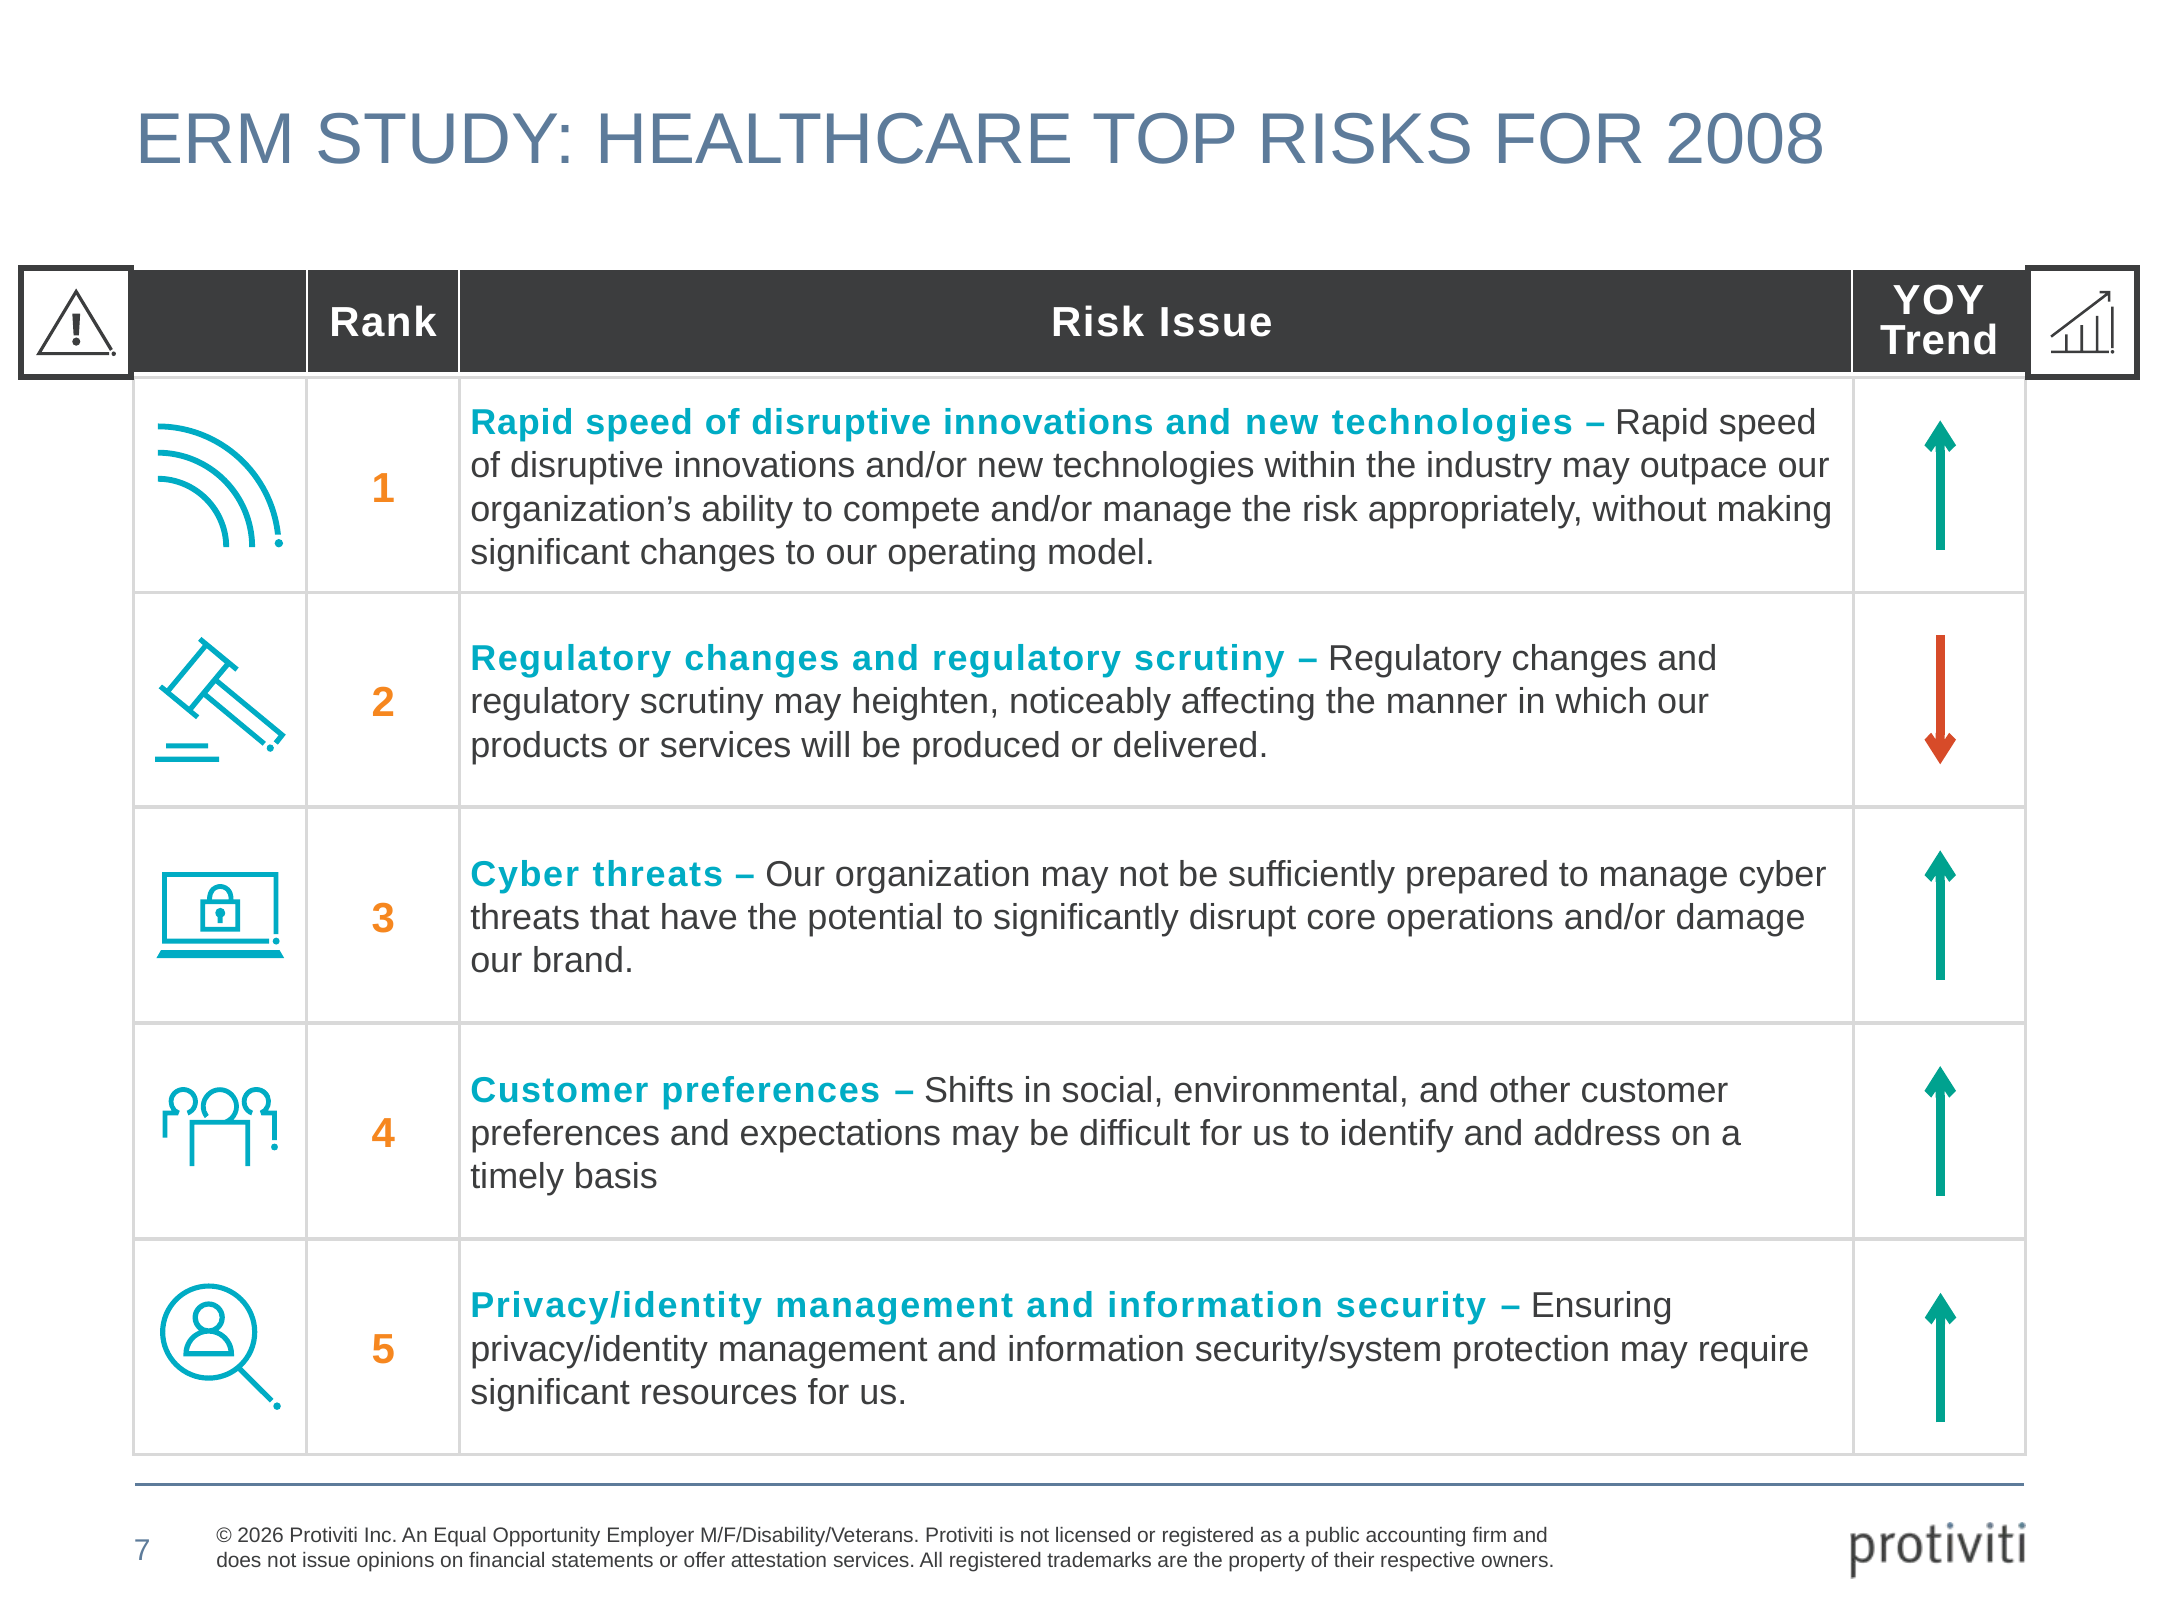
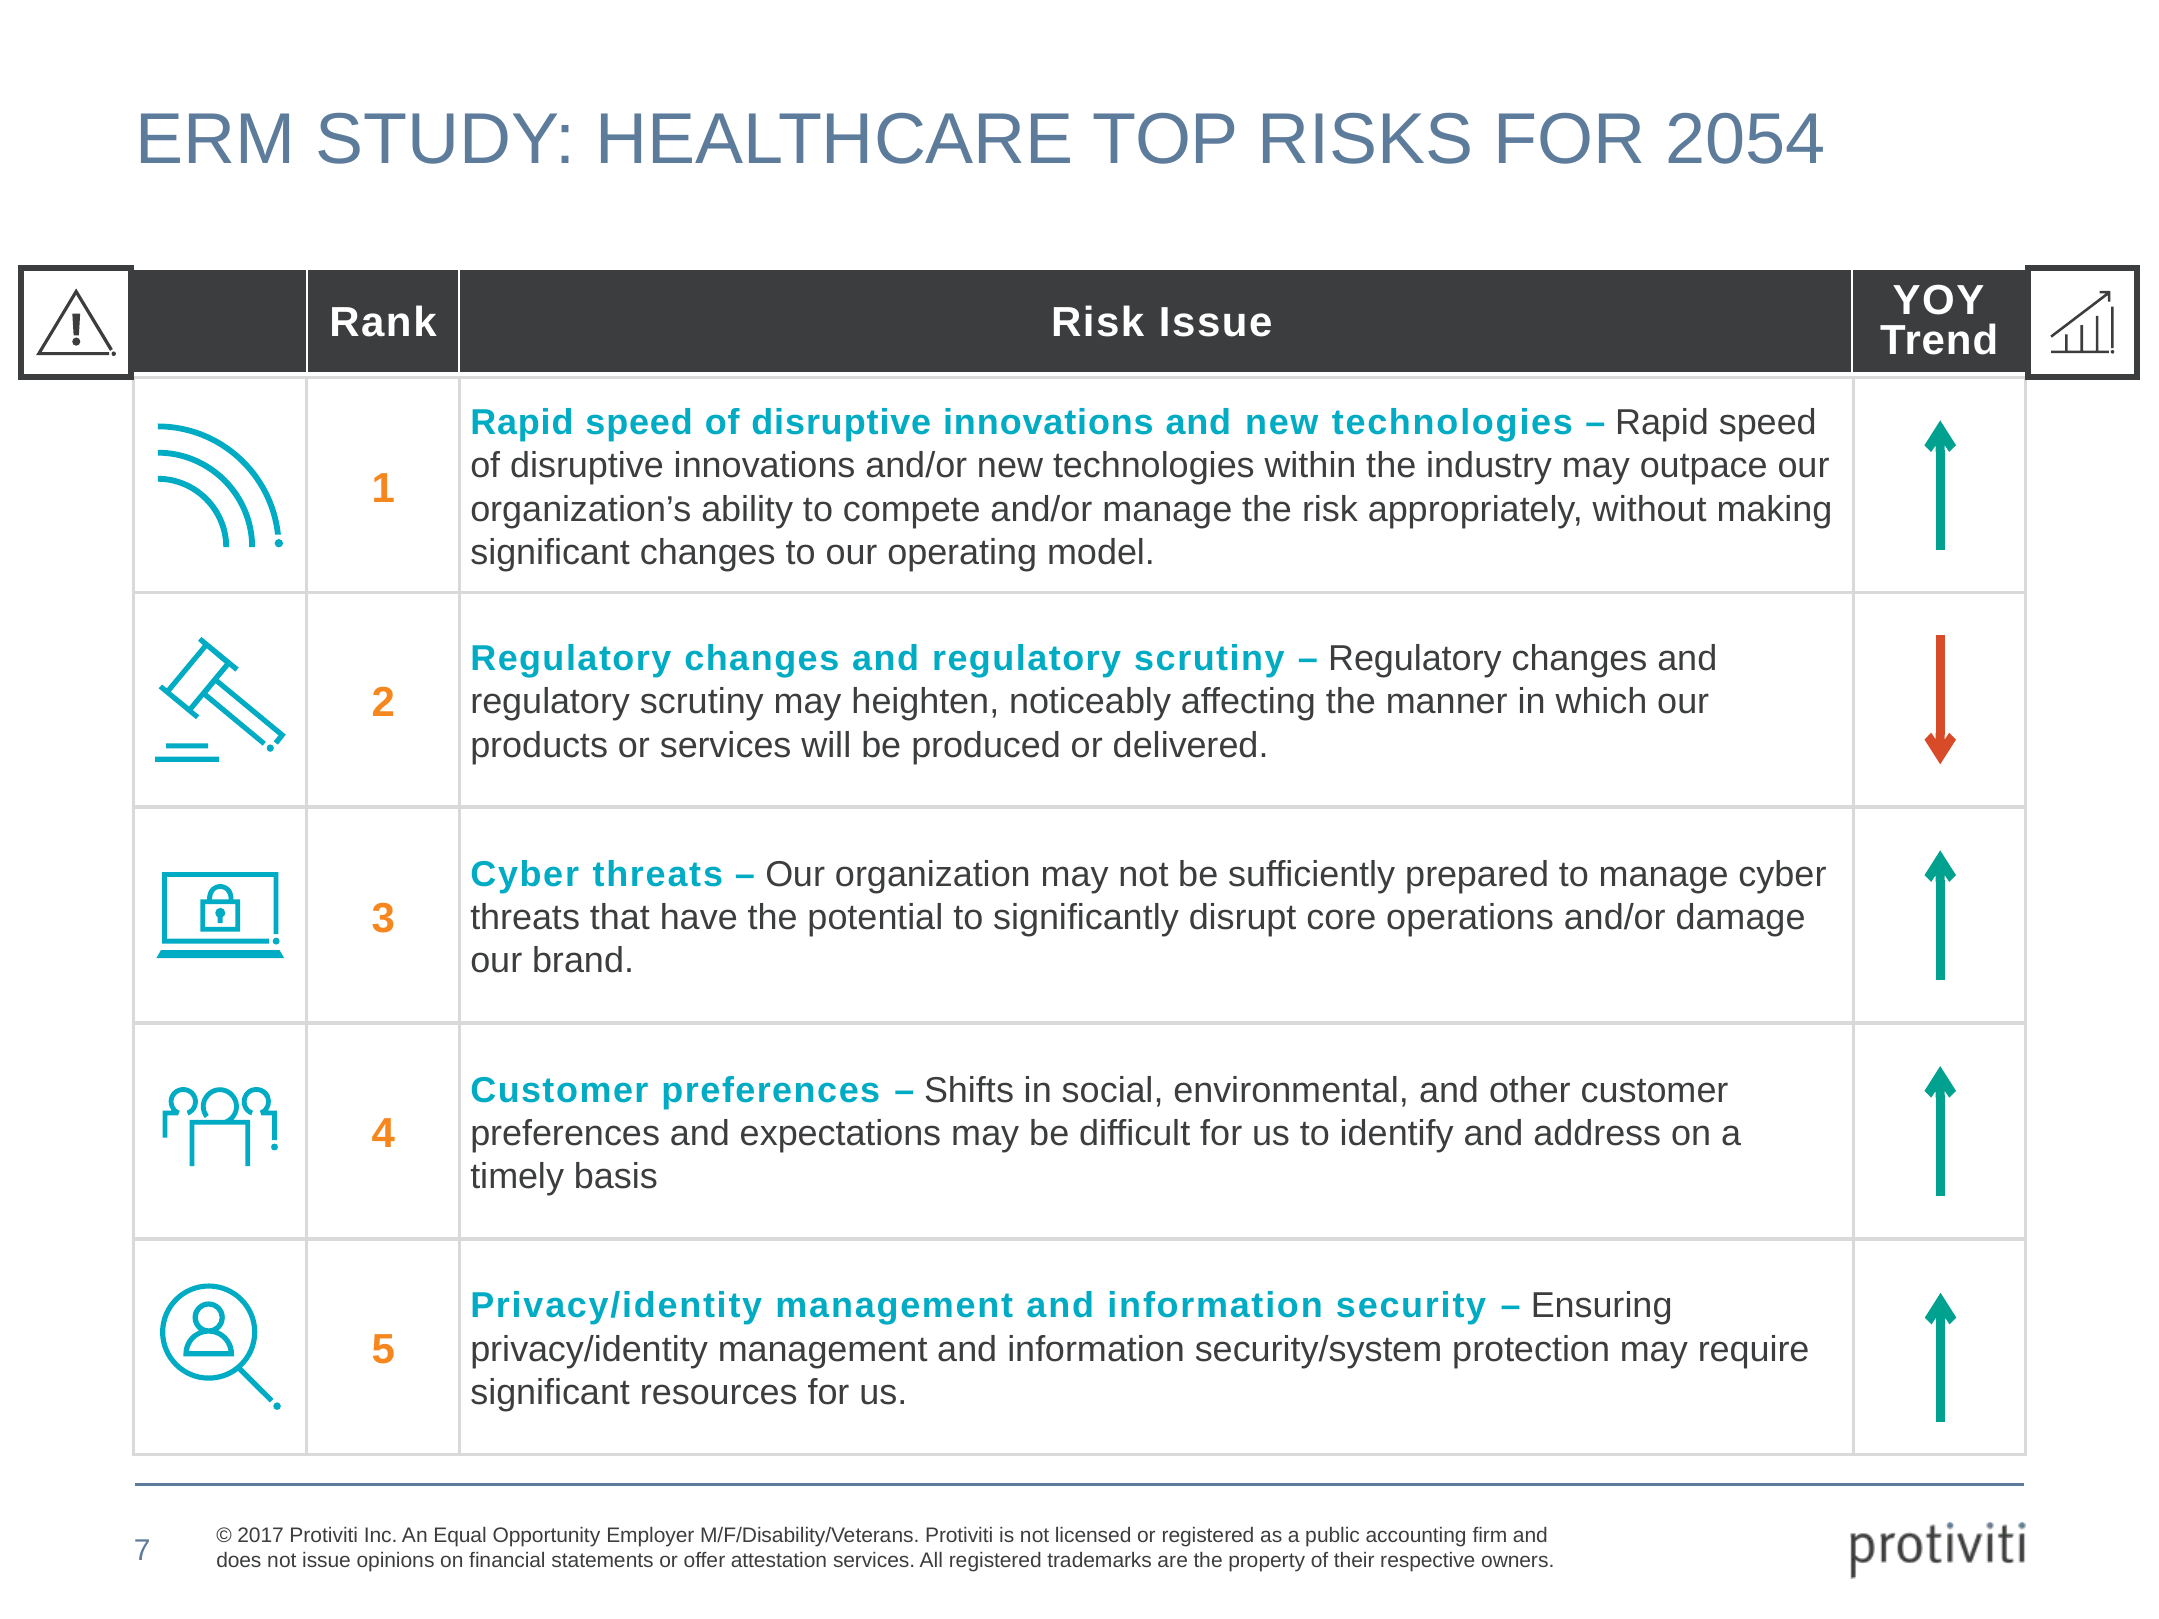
2008: 2008 -> 2054 (1746, 140)
2026: 2026 -> 2017 (261, 1536)
